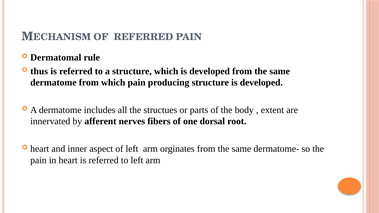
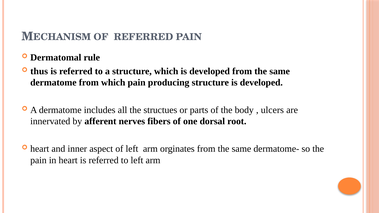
extent: extent -> ulcers (272, 110)
